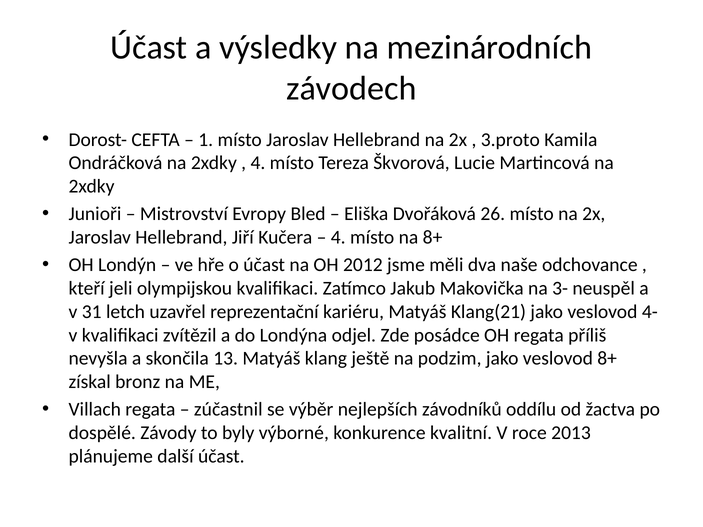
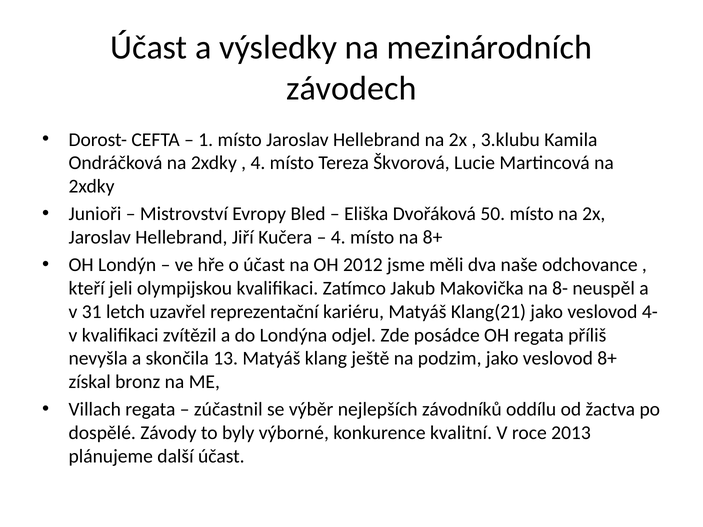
3.proto: 3.proto -> 3.klubu (510, 140)
26: 26 -> 50 (493, 214)
3-: 3- -> 8- (560, 288)
